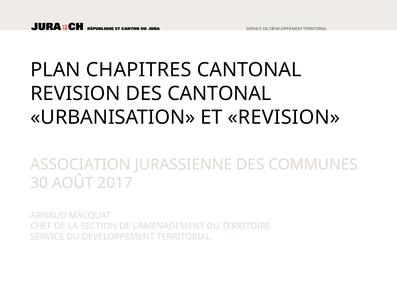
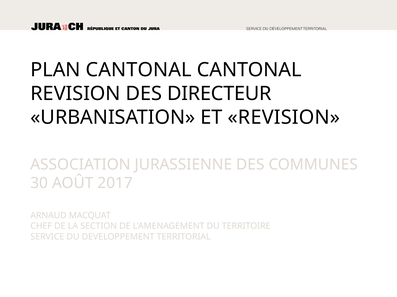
PLAN CHAPITRES: CHAPITRES -> CANTONAL (139, 70)
DES CANTONAL: CANTONAL -> DIRECTEUR (219, 94)
